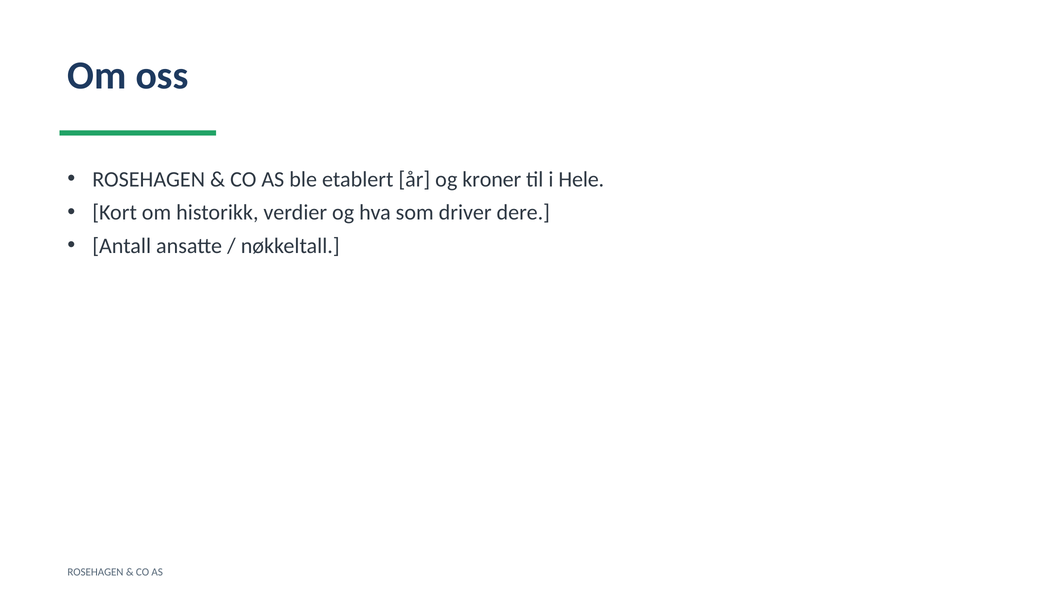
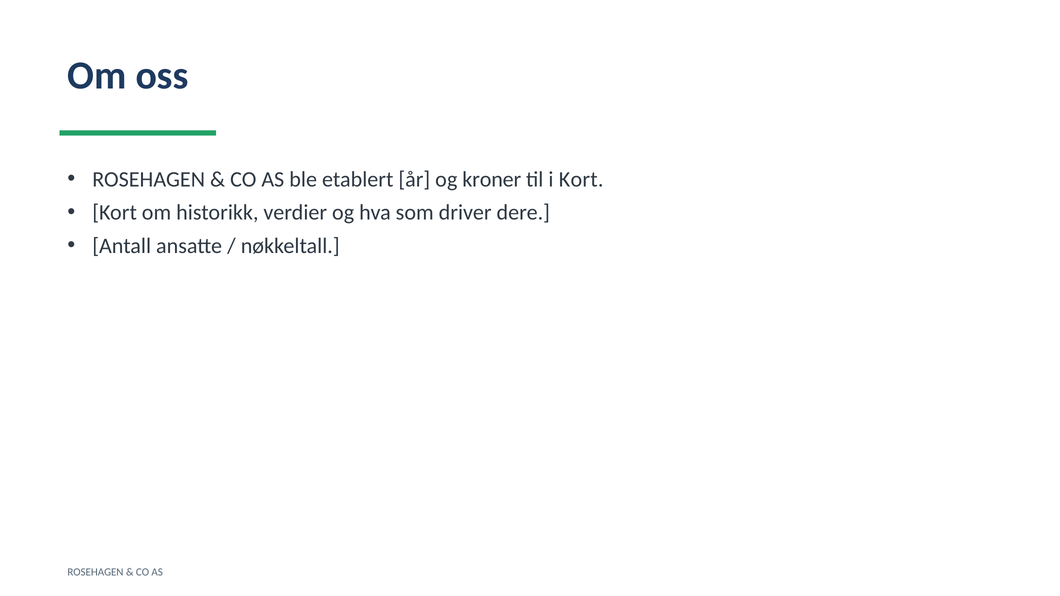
i Hele: Hele -> Kort (581, 180)
